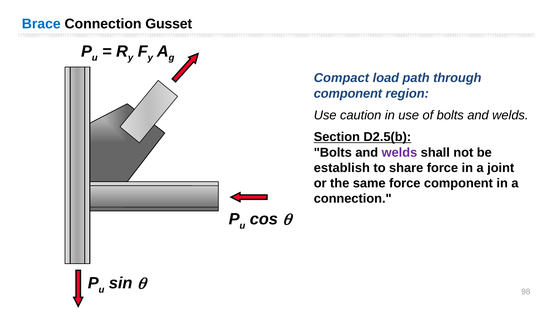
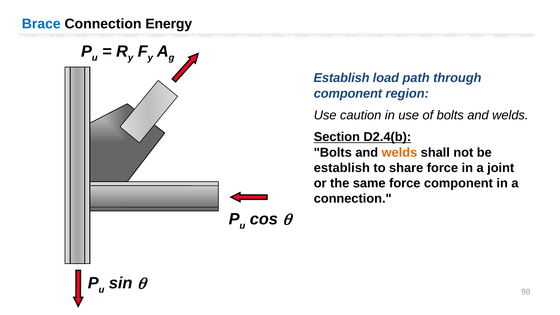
Gusset: Gusset -> Energy (169, 24)
Compact: Compact -> Establish (342, 78)
D2.5(b: D2.5(b -> D2.4(b (387, 137)
welds colour: purple -> orange (399, 152)
